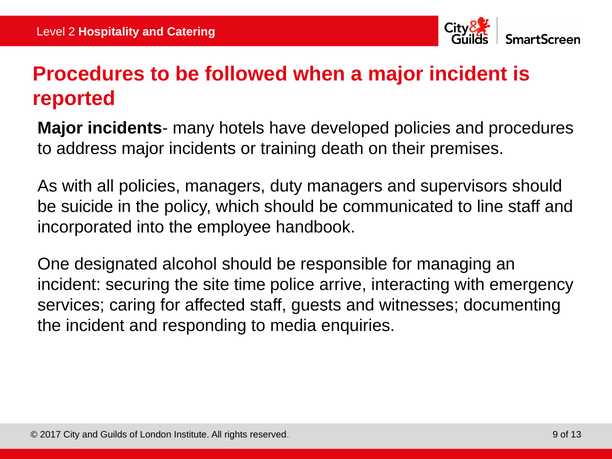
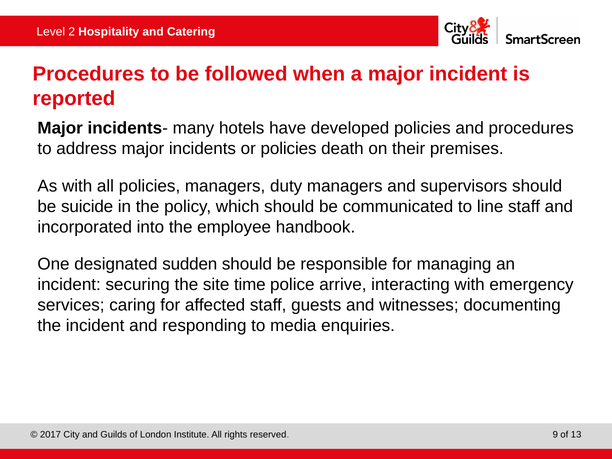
or training: training -> policies (289, 149)
alcohol: alcohol -> sudden (190, 264)
